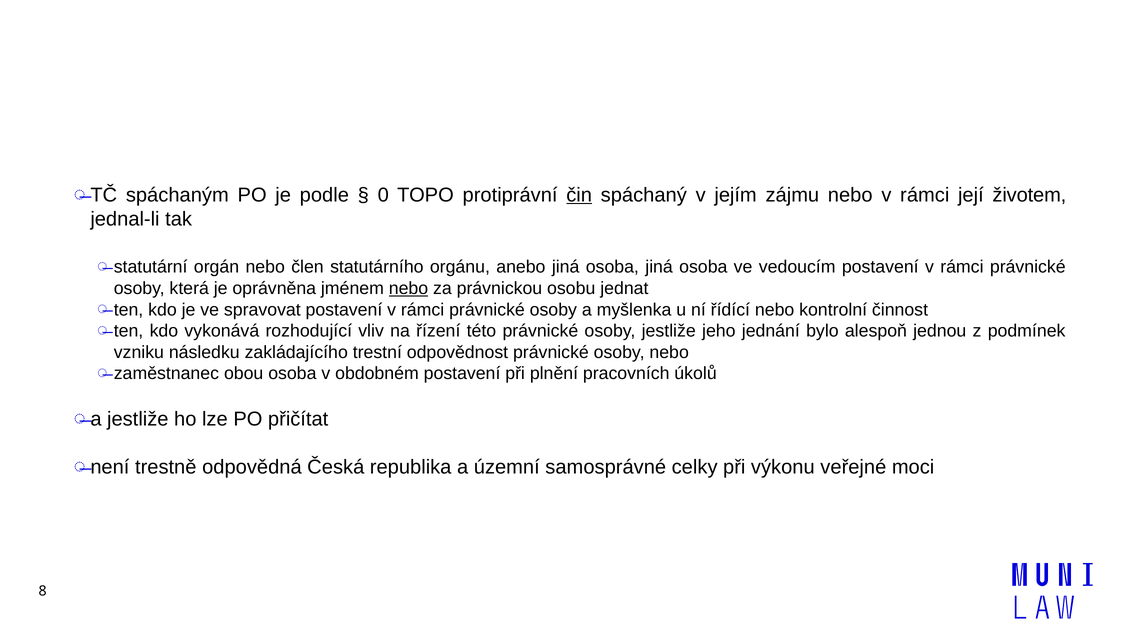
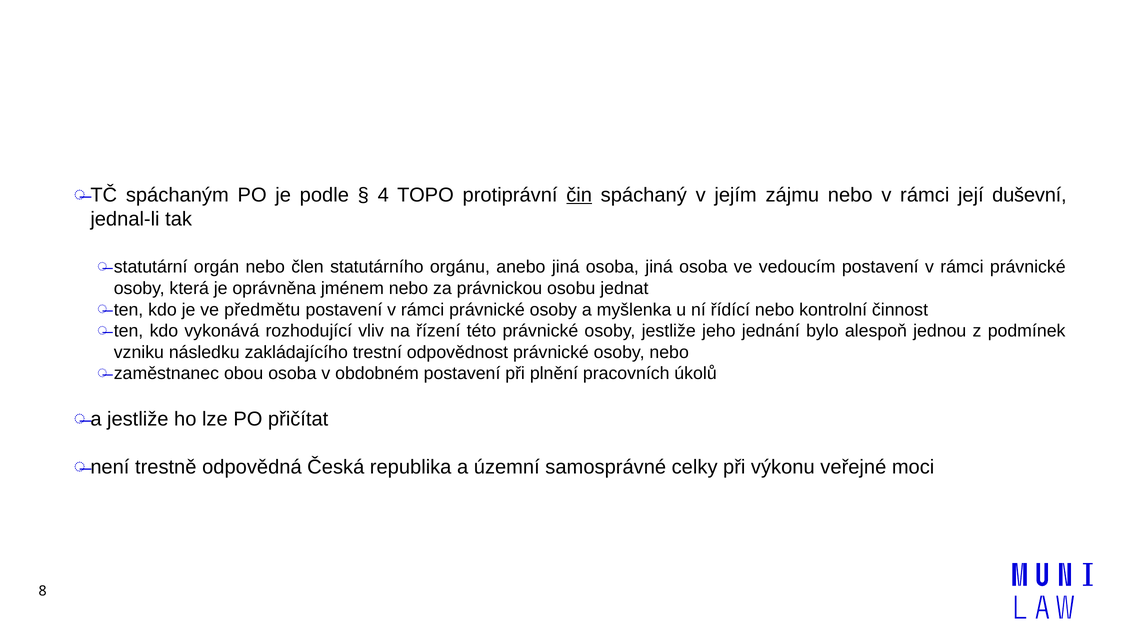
0: 0 -> 4 (383, 195)
životem: životem -> duševní (1029, 195)
nebo underline: present -> none (409, 288)
spravovat: spravovat -> předmětu (262, 310)
